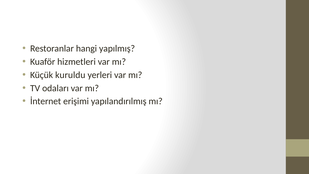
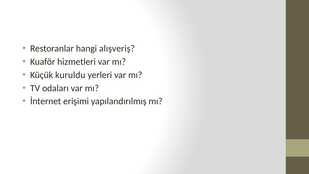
yapılmış: yapılmış -> alışveriş (117, 48)
